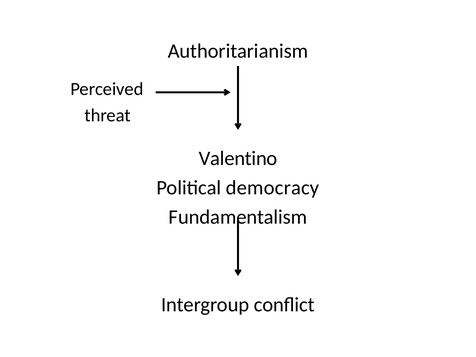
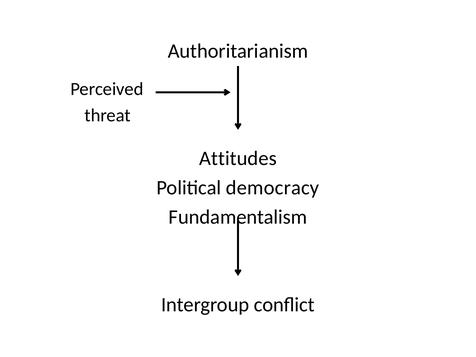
Valentino: Valentino -> Attitudes (238, 159)
